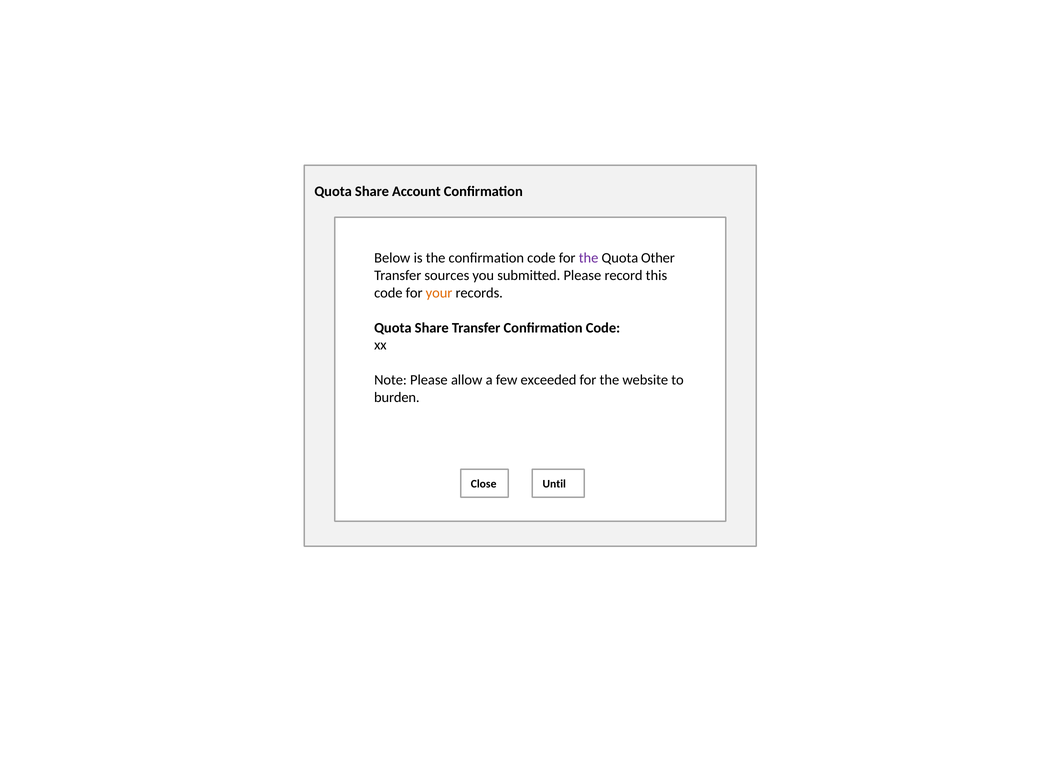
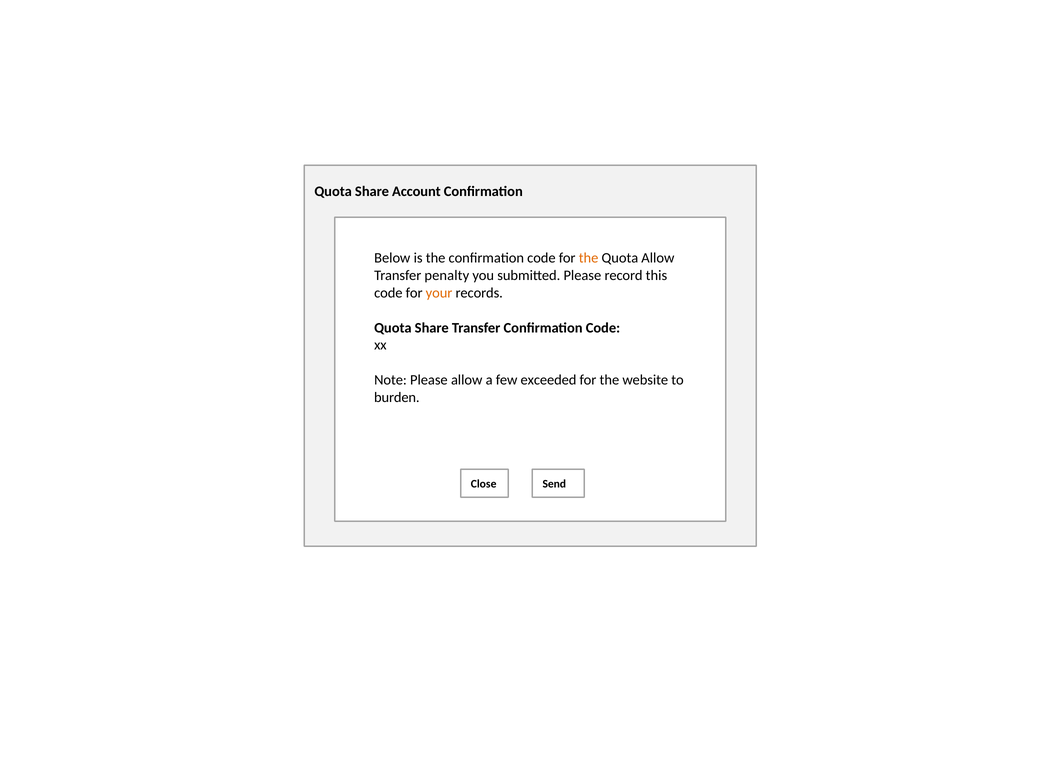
the colour: purple -> orange (589, 258)
Quota Other: Other -> Allow (658, 258)
sources: sources -> penalty (447, 276)
Until: Until -> Send (554, 484)
